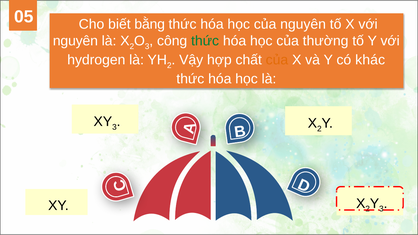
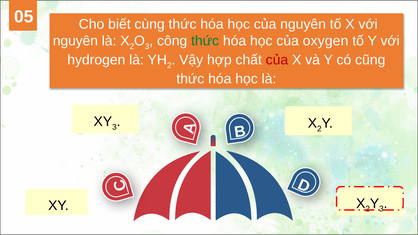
bằng: bằng -> cùng (150, 24)
thường: thường -> oxygen (326, 41)
của colour: orange -> red (277, 60)
khác: khác -> cũng (370, 60)
